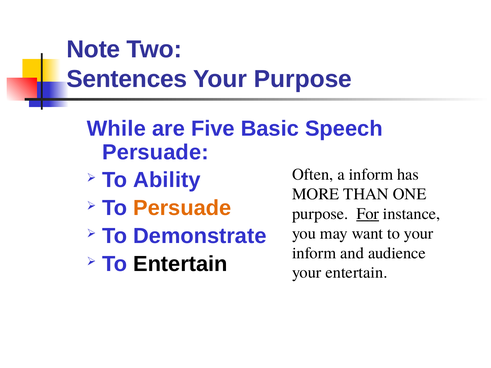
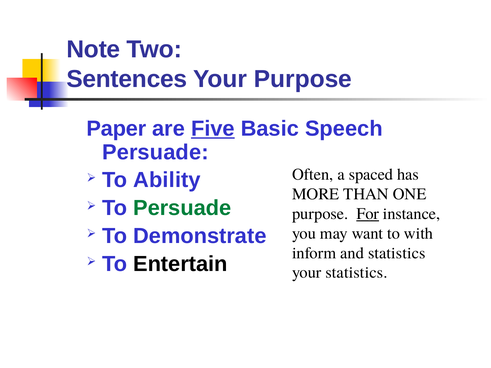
While: While -> Paper (117, 129)
Five underline: none -> present (213, 129)
a inform: inform -> spaced (371, 175)
Persuade colour: orange -> green (182, 208)
to your: your -> with (419, 233)
and audience: audience -> statistics (397, 253)
your entertain: entertain -> statistics (356, 273)
